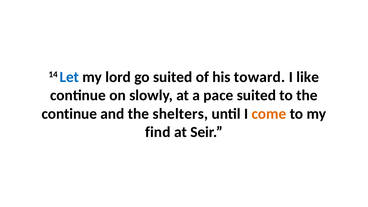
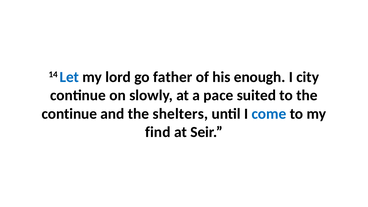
go suited: suited -> father (173, 77)
toward: toward -> enough (260, 77)
like: like -> city (308, 77)
come colour: orange -> blue (269, 114)
